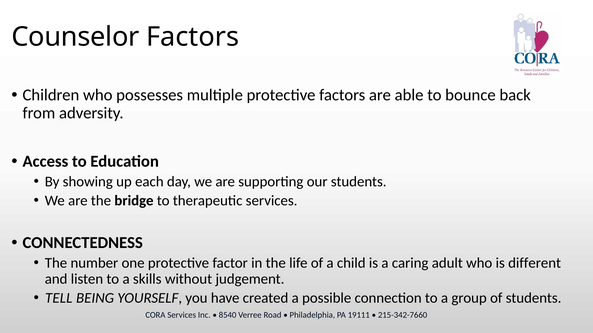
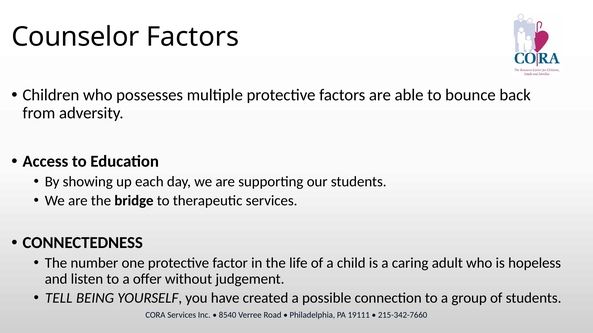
different: different -> hopeless (535, 263)
skills: skills -> offer (147, 279)
